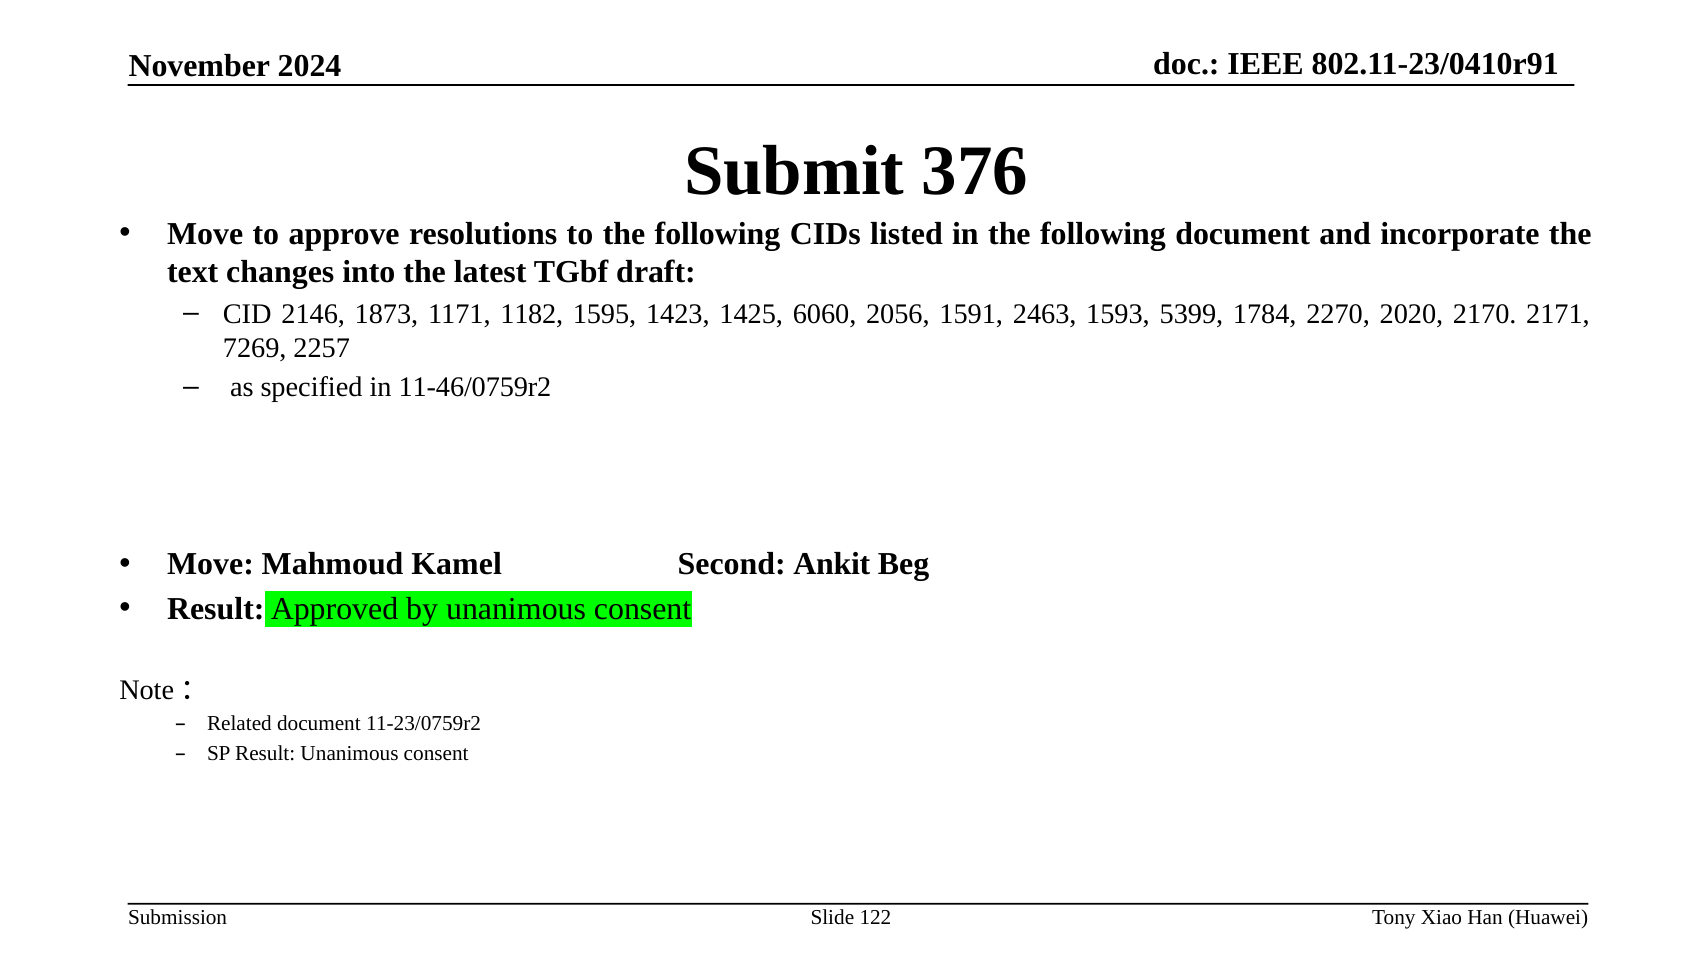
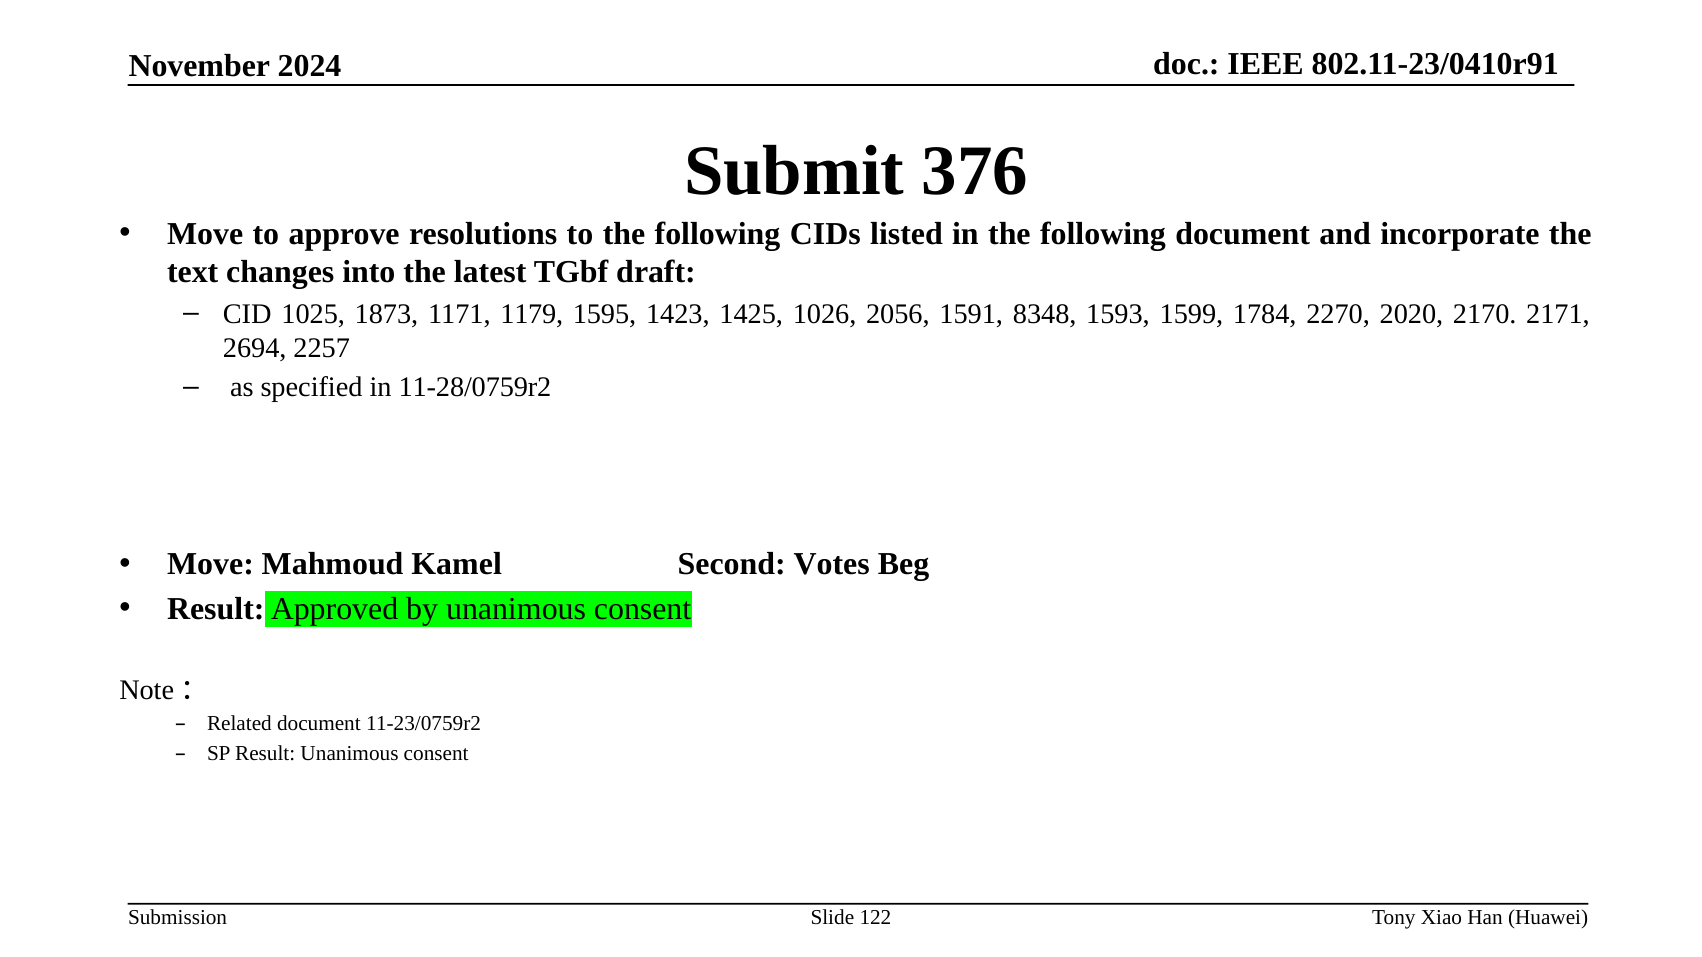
2146: 2146 -> 1025 (313, 314)
1182: 1182 -> 1179 (532, 314)
6060: 6060 -> 1026 (825, 314)
2463: 2463 -> 8348 (1045, 314)
5399: 5399 -> 1599 (1191, 314)
7269: 7269 -> 2694 (255, 348)
11-46/0759r2: 11-46/0759r2 -> 11-28/0759r2 (475, 388)
Ankit: Ankit -> Votes (832, 565)
